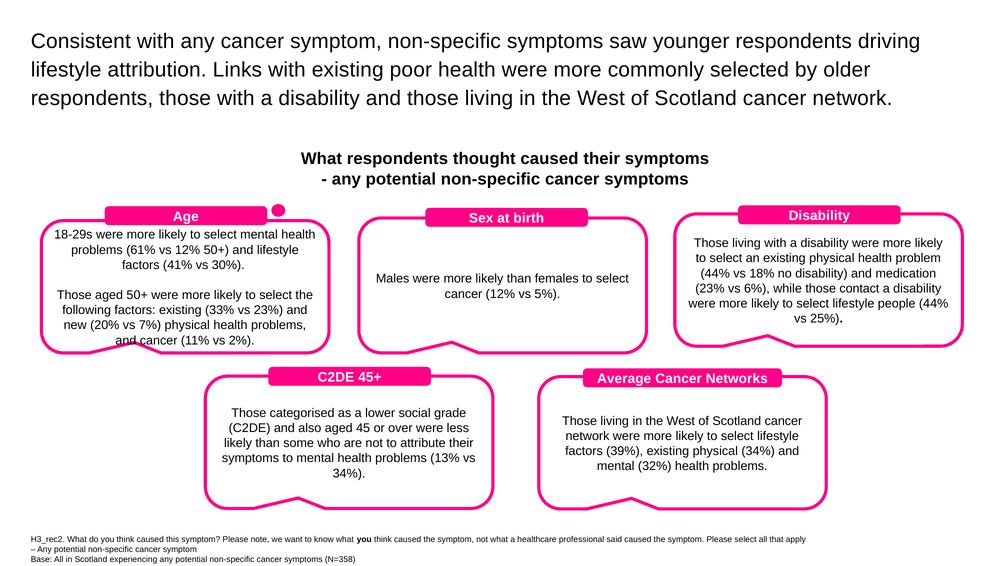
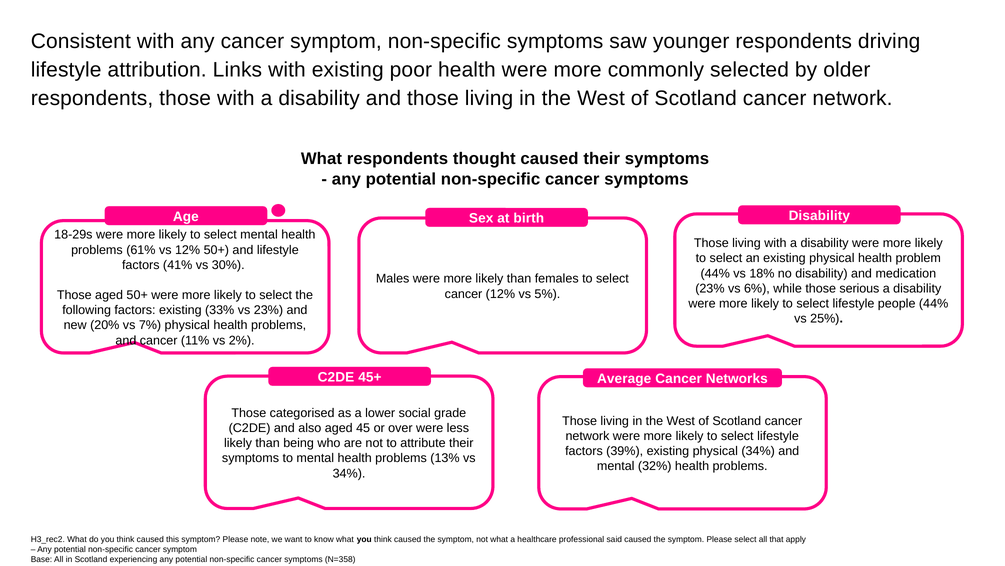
contact: contact -> serious (859, 288)
some: some -> being (299, 443)
